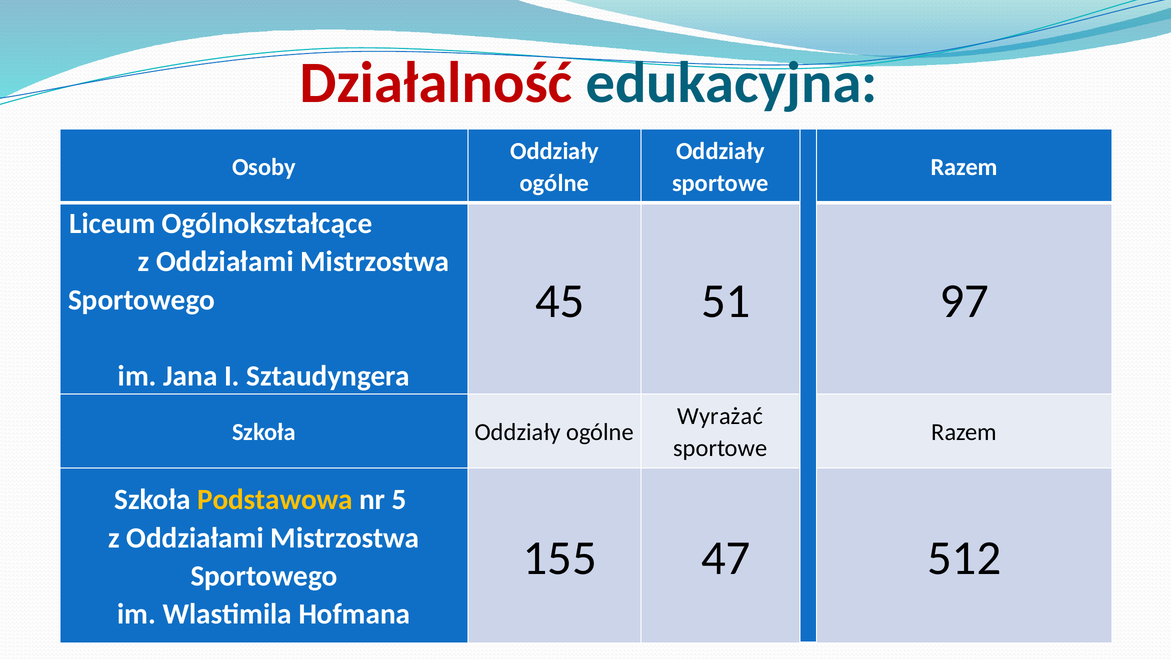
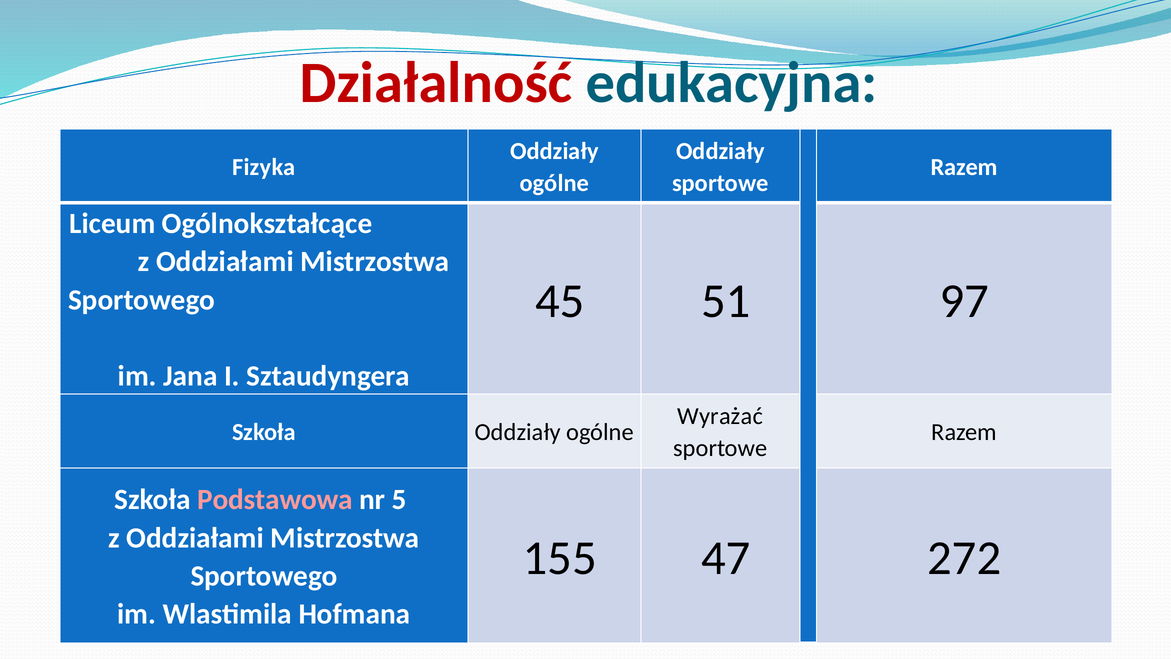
Osoby: Osoby -> Fizyka (264, 167)
Podstawowa colour: yellow -> pink (275, 499)
512: 512 -> 272 (964, 558)
